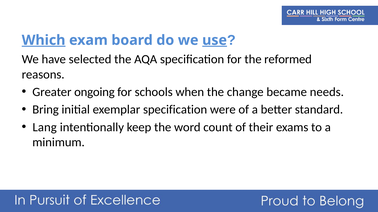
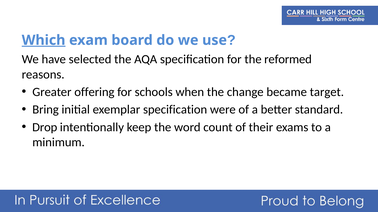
use underline: present -> none (215, 40)
ongoing: ongoing -> offering (94, 92)
needs: needs -> target (327, 92)
Lang: Lang -> Drop (45, 128)
